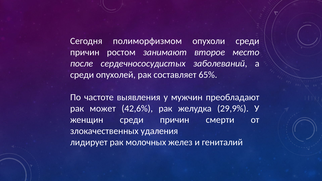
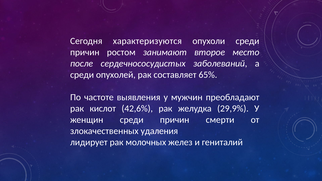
полиморфизмом: полиморфизмом -> характеризуются (147, 41)
может: может -> кислот (103, 109)
